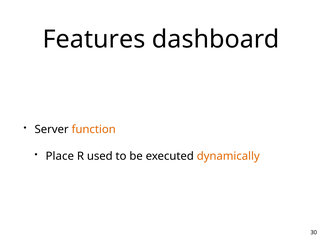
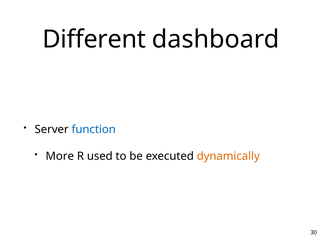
Features: Features -> Different (94, 39)
function colour: orange -> blue (94, 130)
Place: Place -> More (60, 156)
